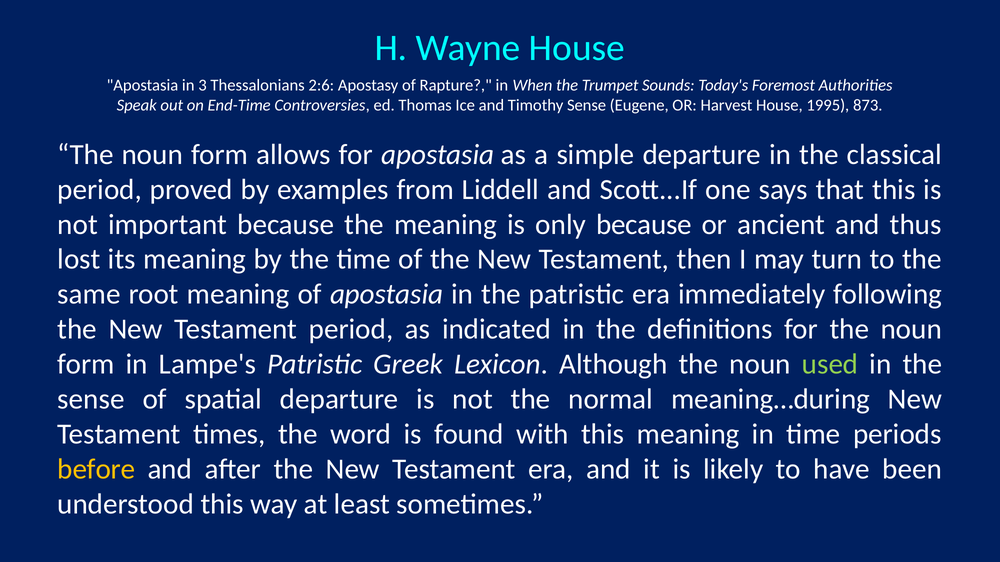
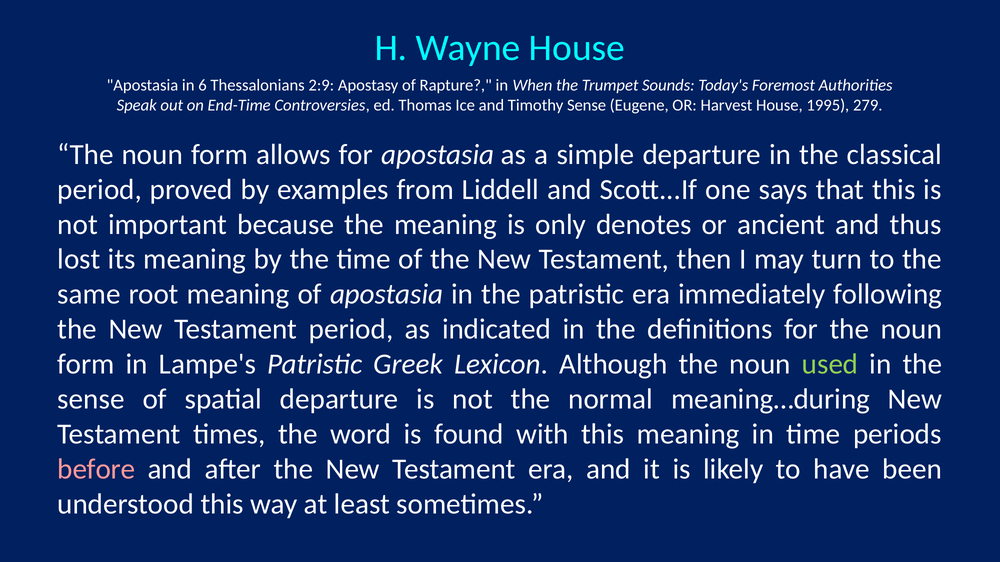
3: 3 -> 6 (203, 85)
2:6: 2:6 -> 2:9 (321, 85)
873: 873 -> 279 (868, 105)
only because: because -> denotes (644, 225)
before colour: yellow -> pink (96, 470)
